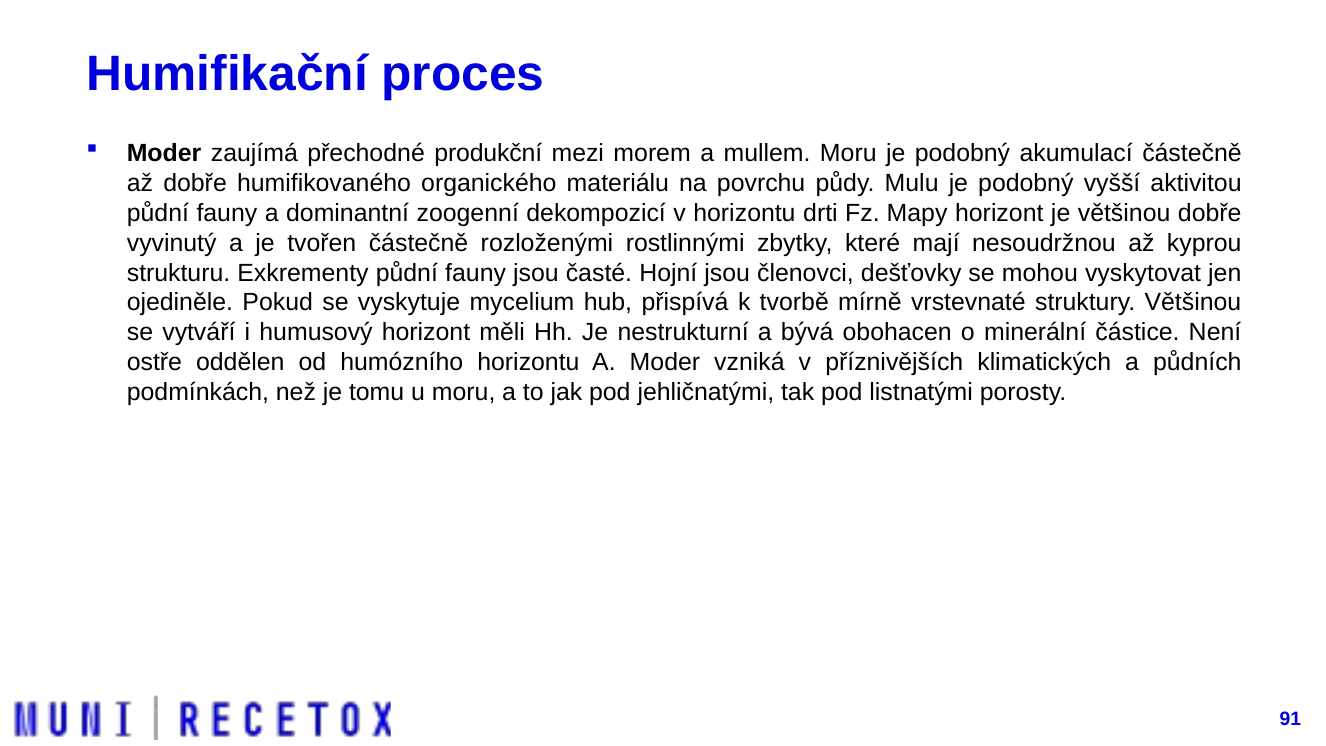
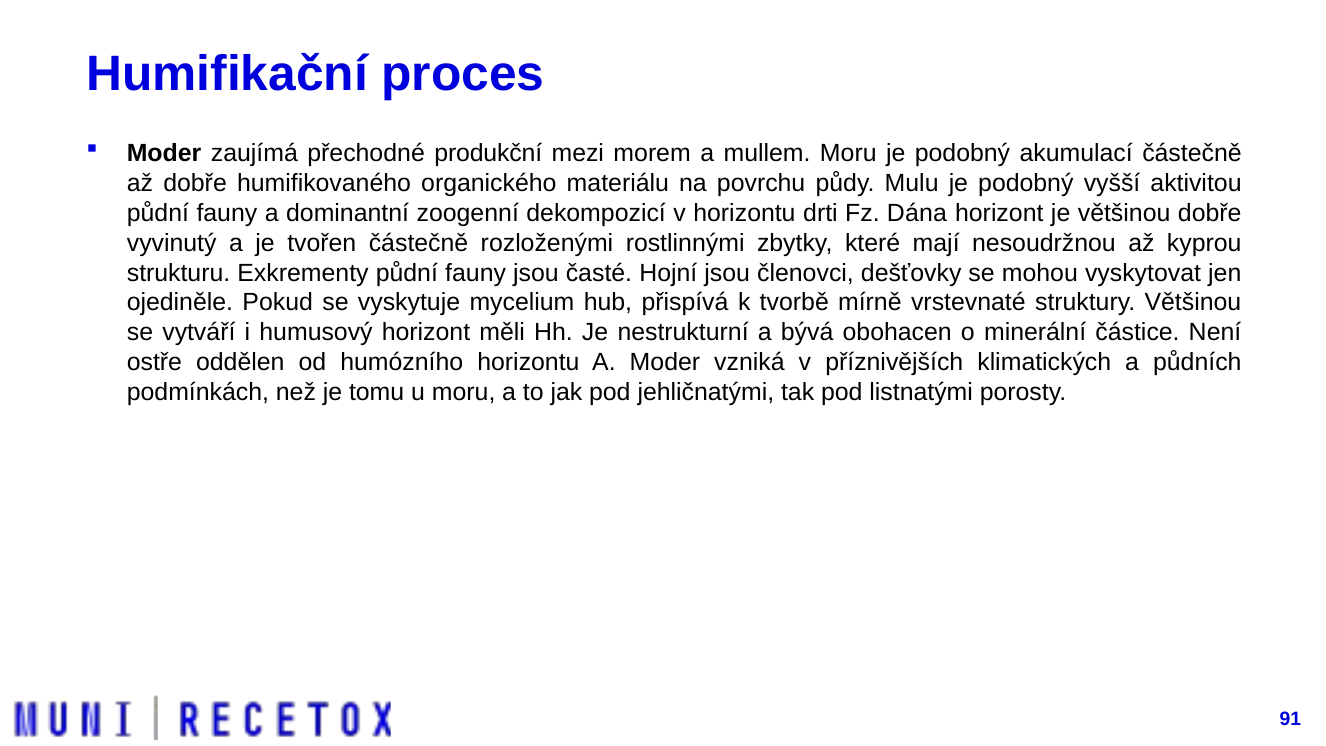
Mapy: Mapy -> Dána (917, 213)
